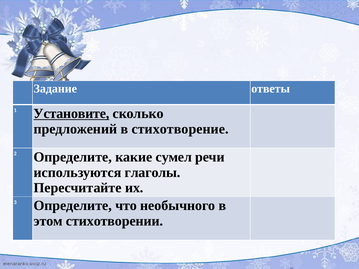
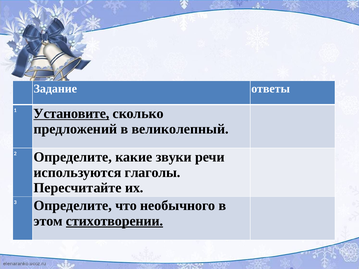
стихотворение: стихотворение -> великолепный (180, 129)
сумел: сумел -> звуки (174, 157)
стихотворении underline: none -> present (115, 221)
